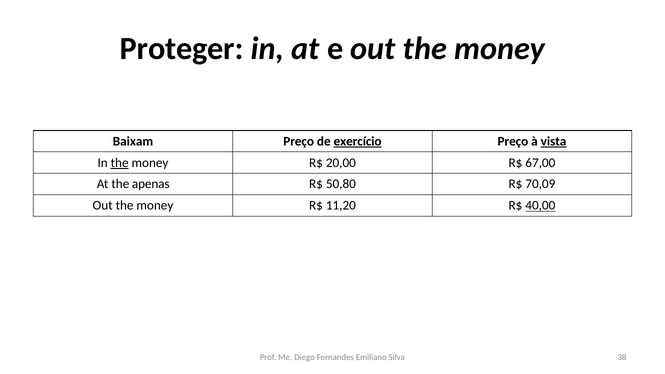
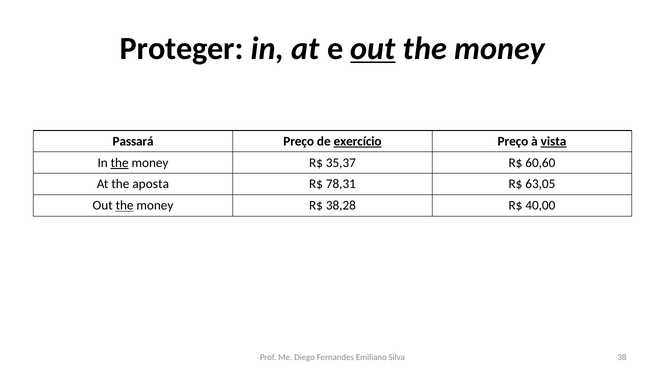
out underline: none -> present (373, 48)
Baixam: Baixam -> Passará (133, 141)
20,00: 20,00 -> 35,37 (341, 163)
67,00: 67,00 -> 60,60 (540, 163)
apenas: apenas -> aposta (151, 184)
50,80: 50,80 -> 78,31 (341, 184)
70,09: 70,09 -> 63,05 (540, 184)
the underline: none -> present (125, 206)
11,20: 11,20 -> 38,28 (341, 206)
40,00 underline: present -> none (540, 206)
